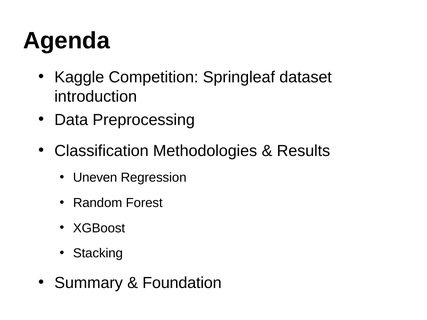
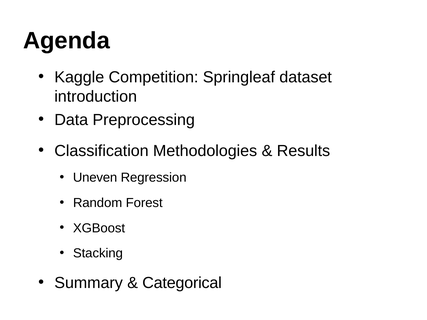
Foundation: Foundation -> Categorical (182, 283)
